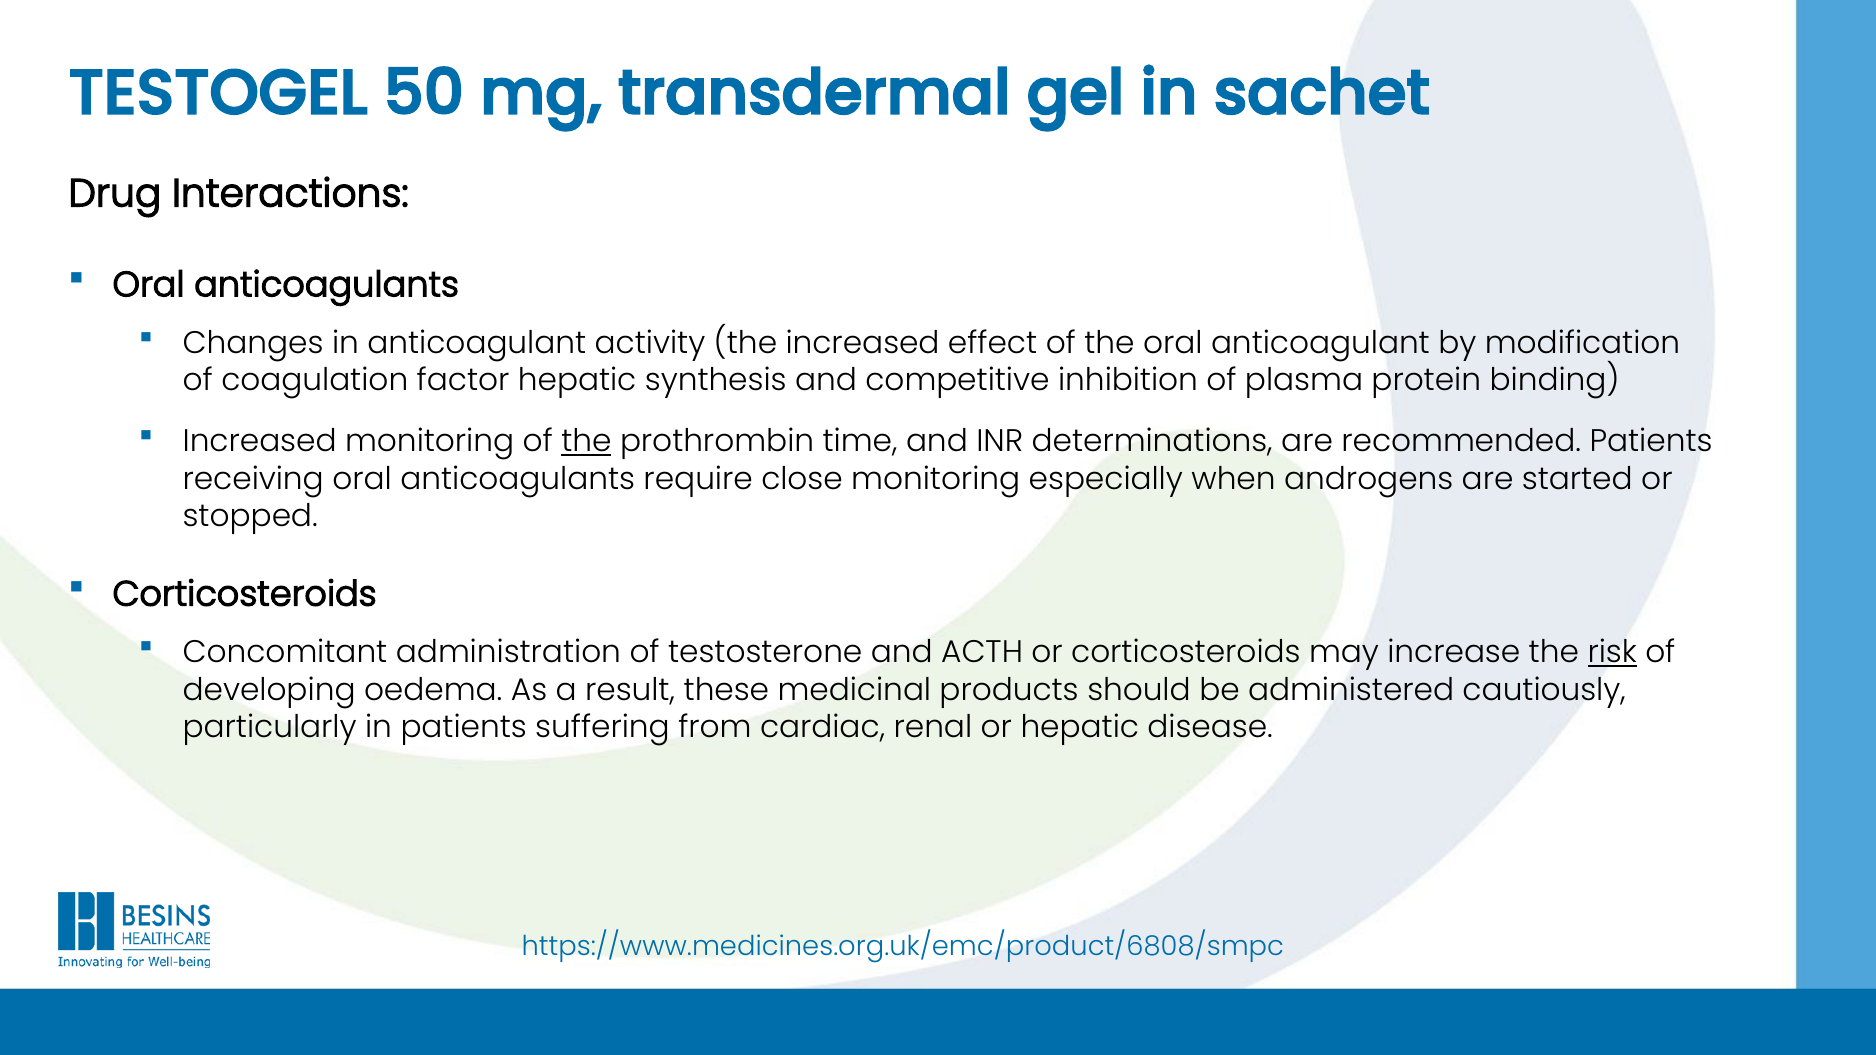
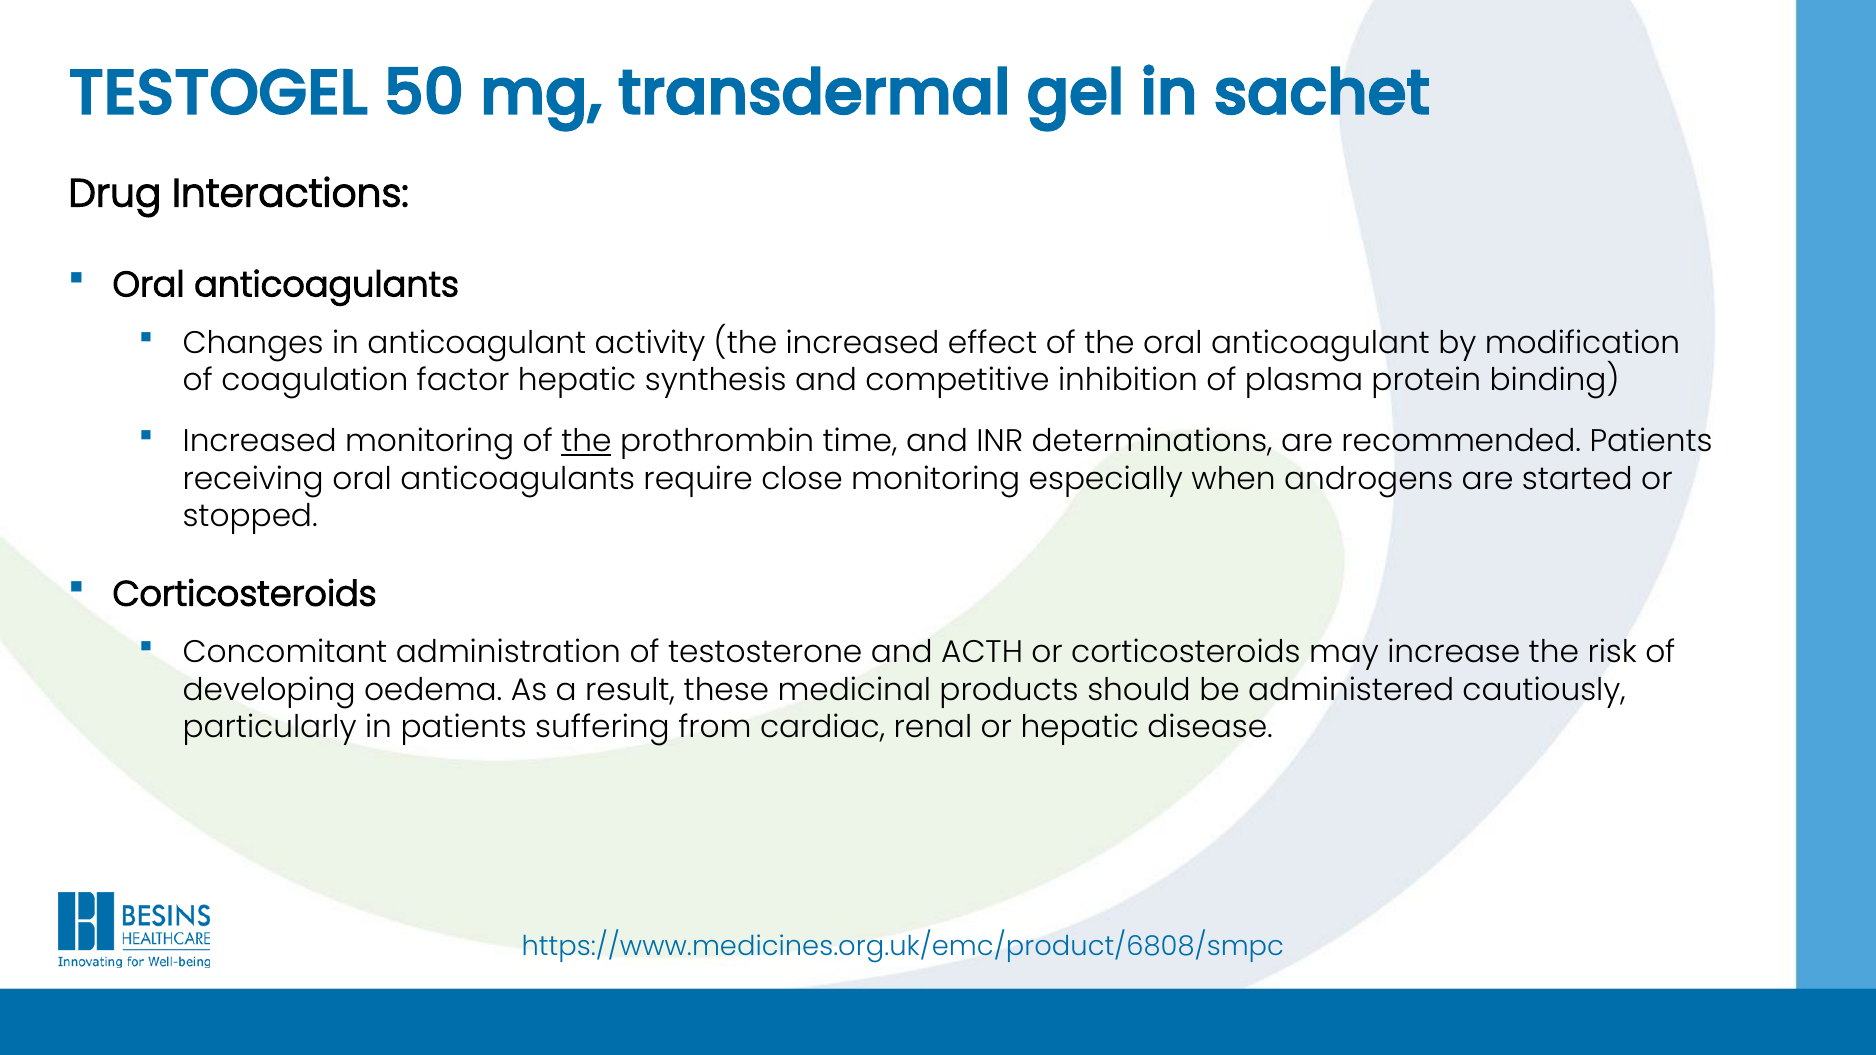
risk underline: present -> none (1612, 652)
